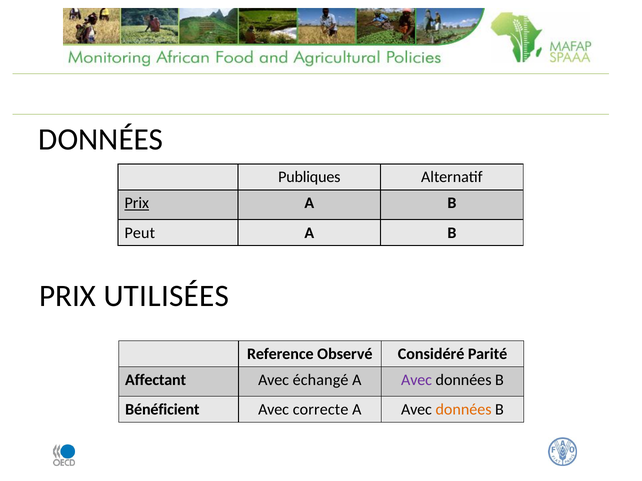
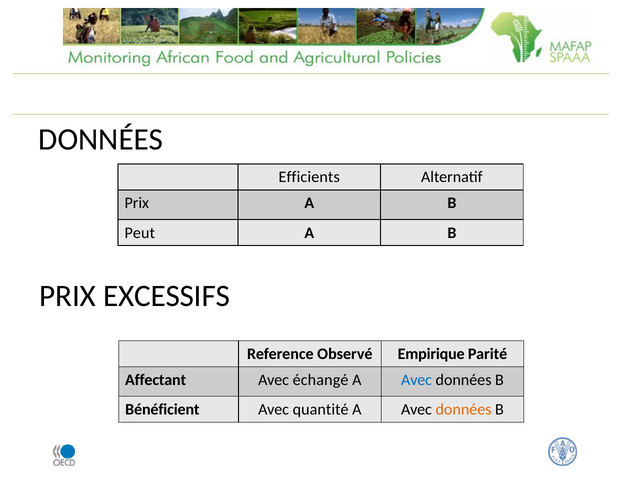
Publiques: Publiques -> Efficients (309, 177)
Prix underline: present -> none (137, 203)
UTILISÉES: UTILISÉES -> EXCESSIFS (167, 296)
Considéré: Considéré -> Empirique (431, 354)
Avec colour: purple -> blue (417, 380)
correcte: correcte -> quantité (321, 410)
